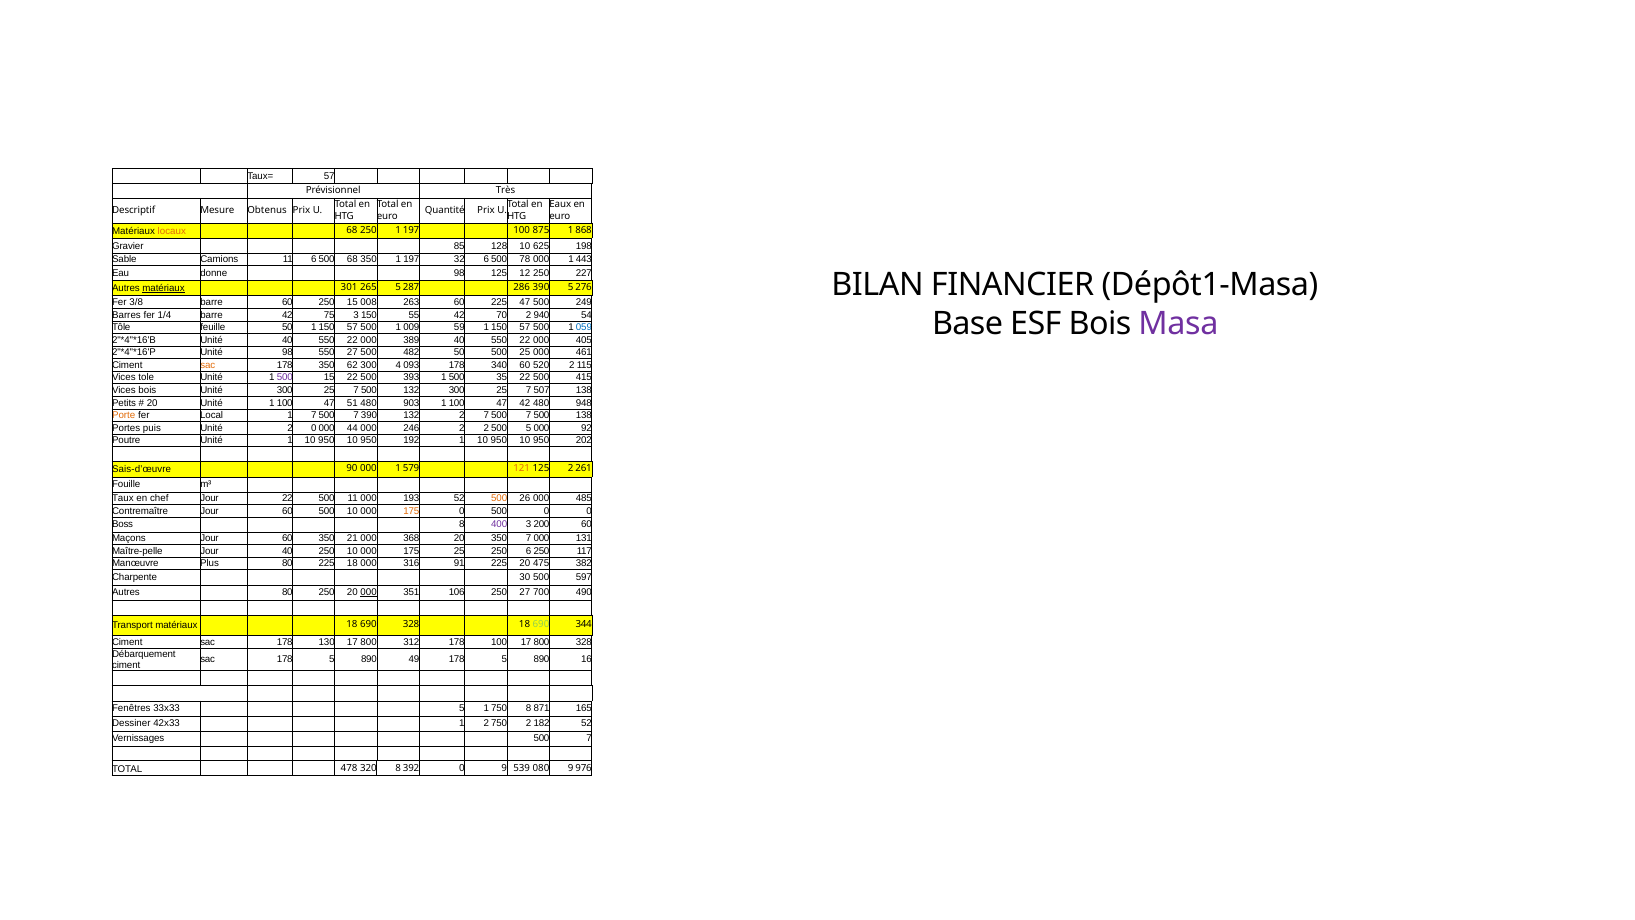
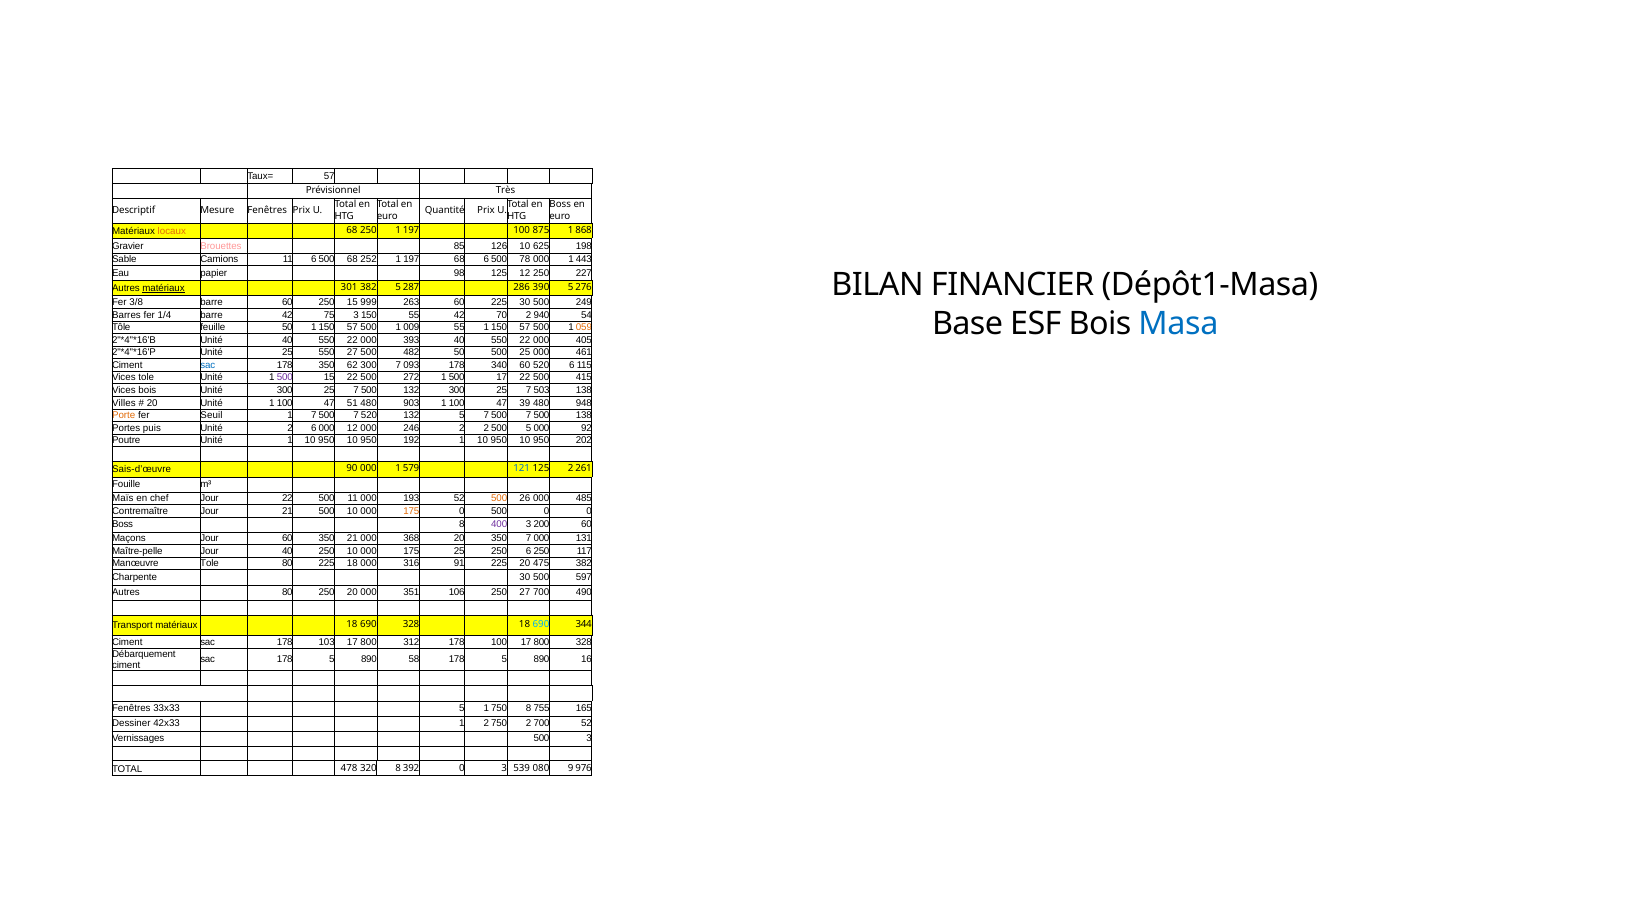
Eaux: Eaux -> Boss (560, 205)
Mesure Obtenus: Obtenus -> Fenêtres (267, 210)
Brouettes colour: white -> pink (221, 246)
128: 128 -> 126 (499, 246)
68 350: 350 -> 252 (369, 259)
197 32: 32 -> 68 (459, 259)
donne: donne -> papier (214, 273)
301 265: 265 -> 382 (368, 287)
008: 008 -> 999 (369, 302)
225 47: 47 -> 30 (525, 302)
Masa colour: purple -> blue (1178, 324)
009 59: 59 -> 55 (459, 327)
059 colour: blue -> orange (584, 327)
389: 389 -> 393 (411, 340)
Unité 98: 98 -> 25 (287, 352)
sac colour: orange -> blue (208, 365)
300 4: 4 -> 7 (398, 365)
520 2: 2 -> 6 (572, 365)
393: 393 -> 272 (411, 378)
500 35: 35 -> 17 (502, 378)
507: 507 -> 503 (542, 390)
Petits: Petits -> Villes (124, 403)
47 42: 42 -> 39 (525, 403)
Local: Local -> Seuil (212, 415)
7 390: 390 -> 520 (369, 415)
132 2: 2 -> 5 (462, 415)
2 0: 0 -> 6 (314, 428)
000 44: 44 -> 12 (352, 428)
121 colour: orange -> blue (522, 469)
Taux: Taux -> Maïs (123, 498)
Contremaître Jour 60: 60 -> 21 (287, 511)
Manœuvre Plus: Plus -> Tole (210, 564)
000 underline: present -> none (369, 592)
690 colour: light green -> light blue (541, 624)
130: 130 -> 103 (327, 642)
49: 49 -> 58 (414, 660)
871: 871 -> 755 (542, 708)
2 182: 182 -> 700 (542, 723)
Vernissages 500 7: 7 -> 3 (589, 738)
0 9: 9 -> 3 (504, 768)
